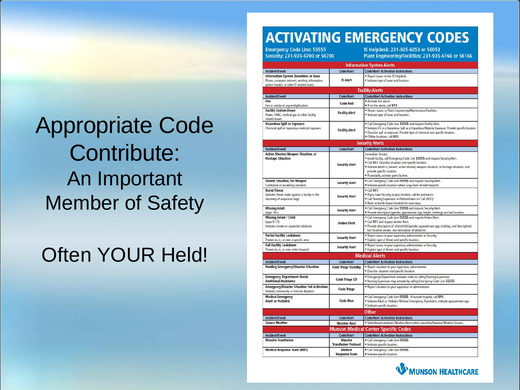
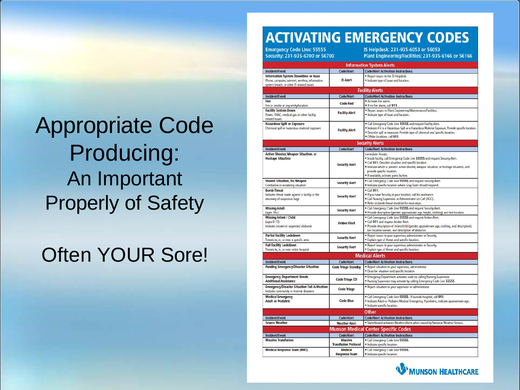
Contribute: Contribute -> Producing (125, 153)
Member: Member -> Properly (82, 203)
Held: Held -> Sore (185, 255)
